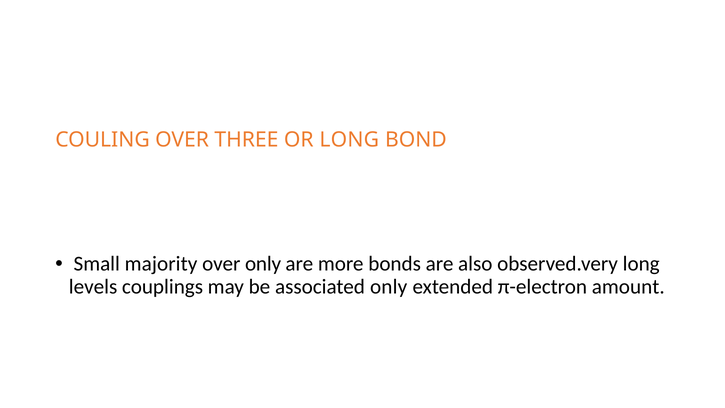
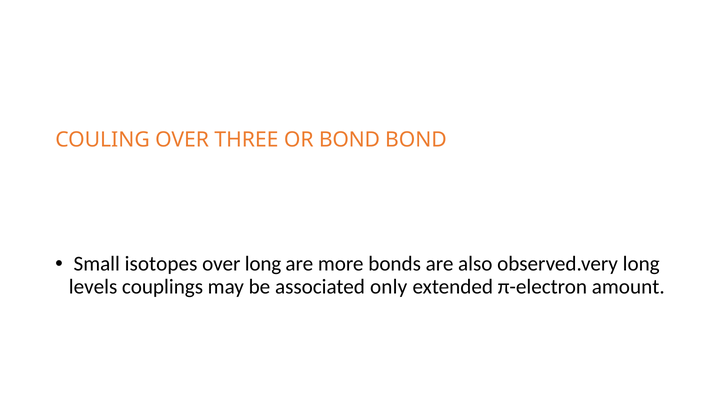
OR LONG: LONG -> BOND (349, 139)
majority: majority -> isotopes (161, 264)
over only: only -> long (263, 264)
